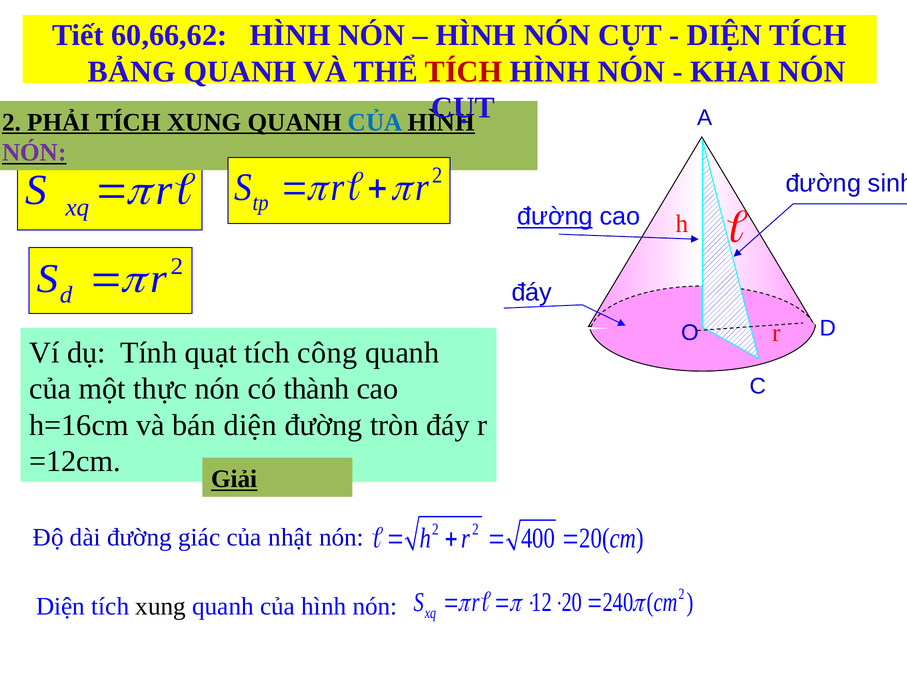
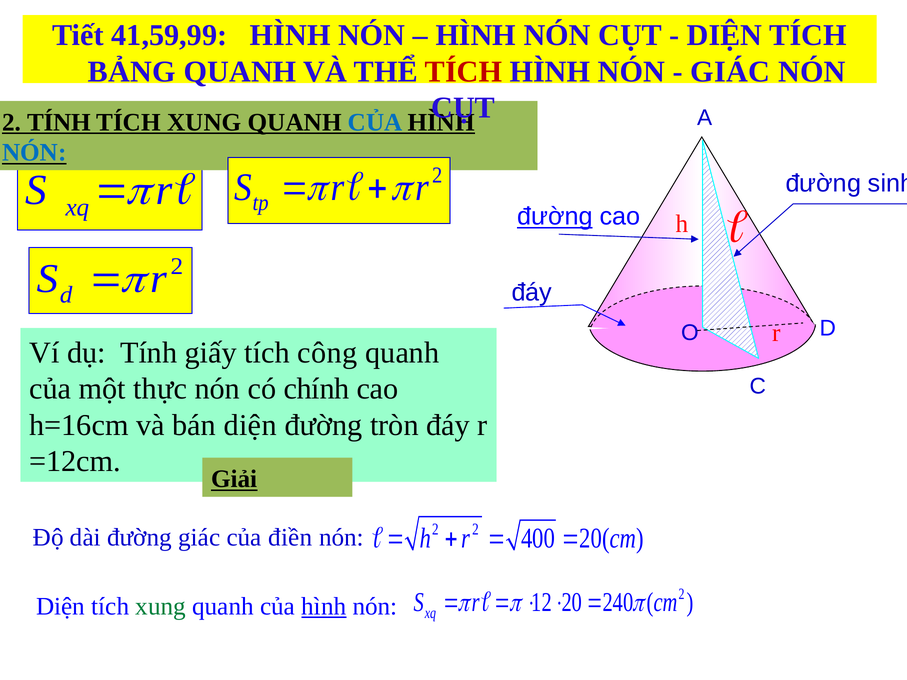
60,66,62: 60,66,62 -> 41,59,99 (169, 35)
KHAI: KHAI -> GIÁC (730, 72)
2 PHẢI: PHẢI -> TÍNH (59, 122)
NÓN colour: purple -> blue (34, 153)
quạt: quạt -> giấy (211, 353)
thành: thành -> chính (317, 389)
nhật: nhật -> điền (290, 538)
xung colour: black -> green (161, 606)
hình underline: none -> present (324, 606)
